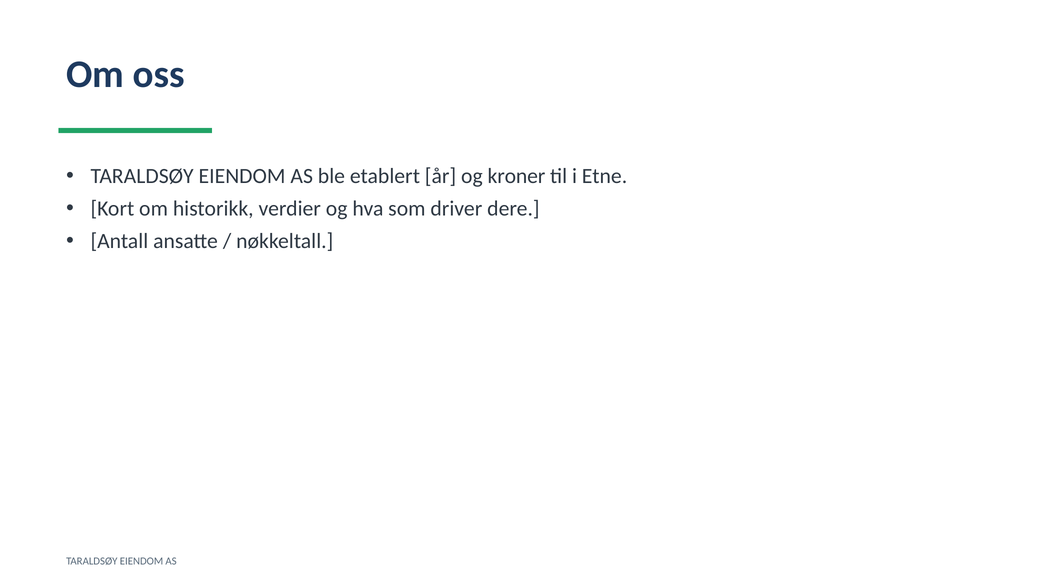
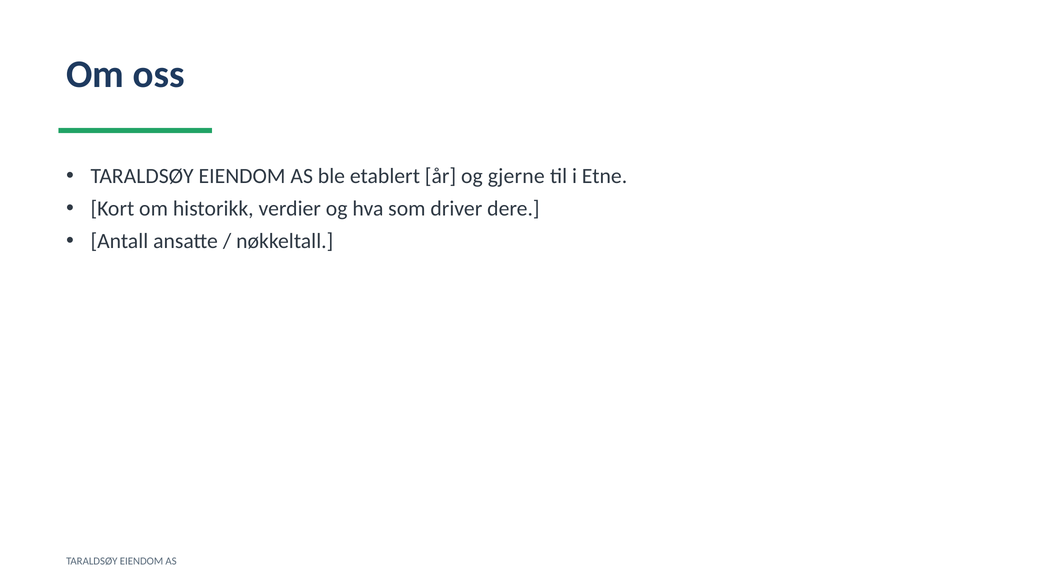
kroner: kroner -> gjerne (516, 176)
